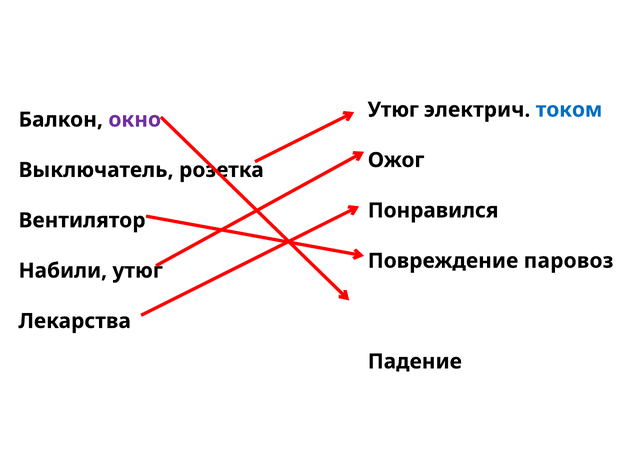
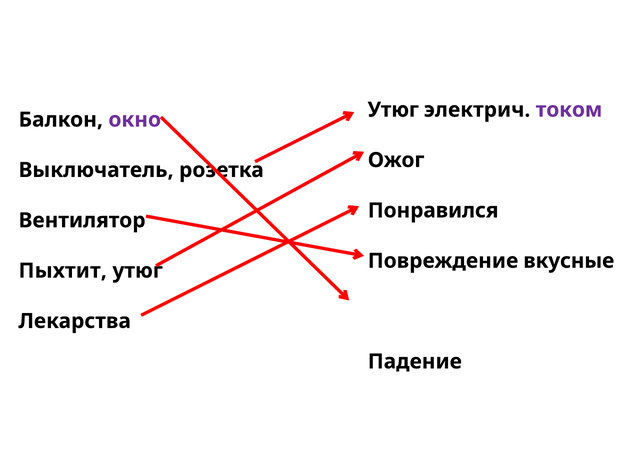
током colour: blue -> purple (569, 110)
паровоз: паровоз -> вкусные (569, 261)
Набили: Набили -> Пыхтит (63, 271)
